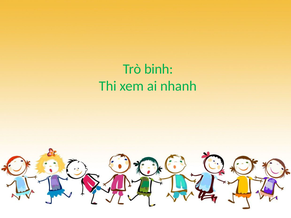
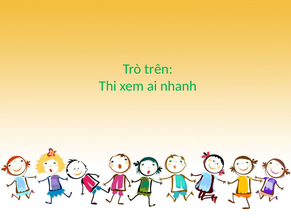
binh: binh -> trên (159, 69)
